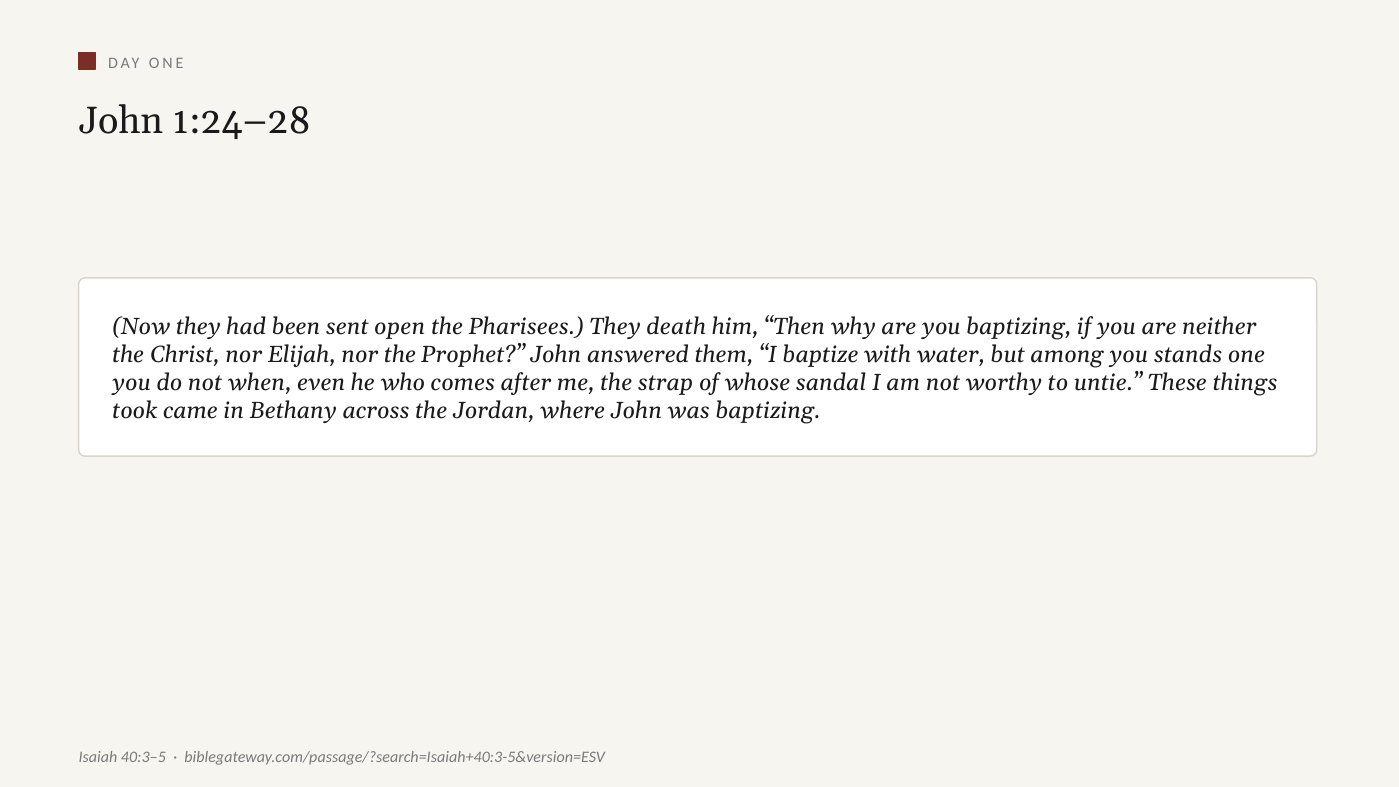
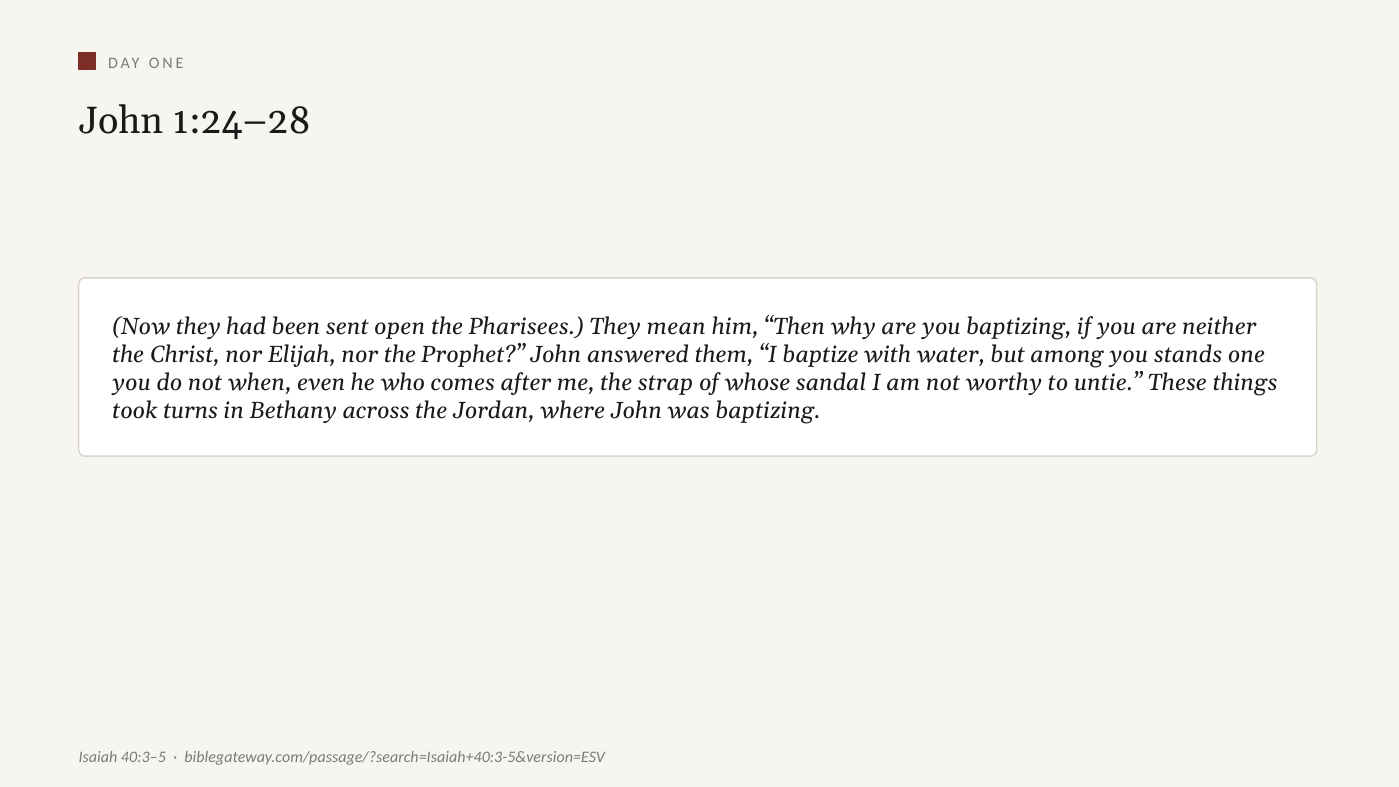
death: death -> mean (676, 327)
came: came -> turns (191, 411)
